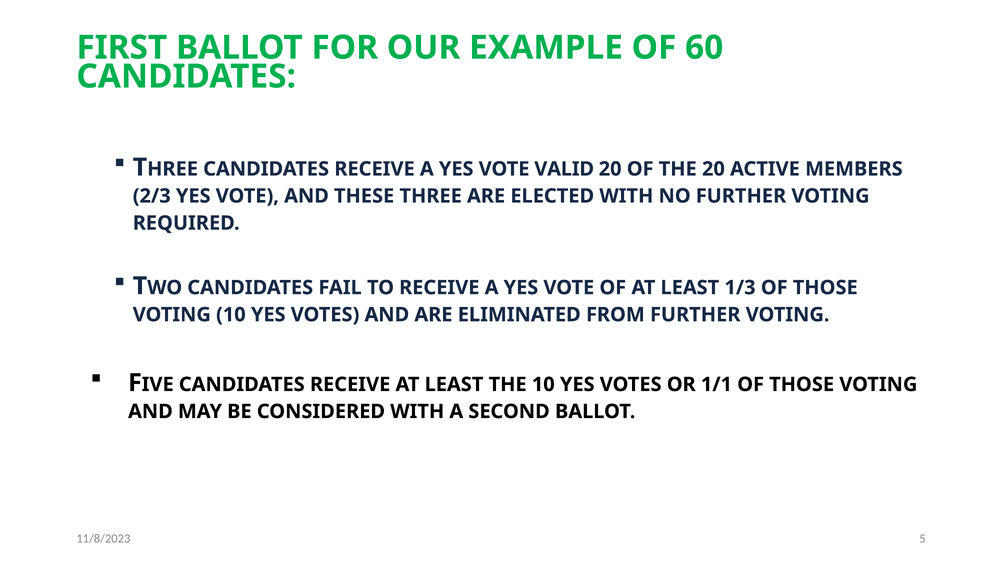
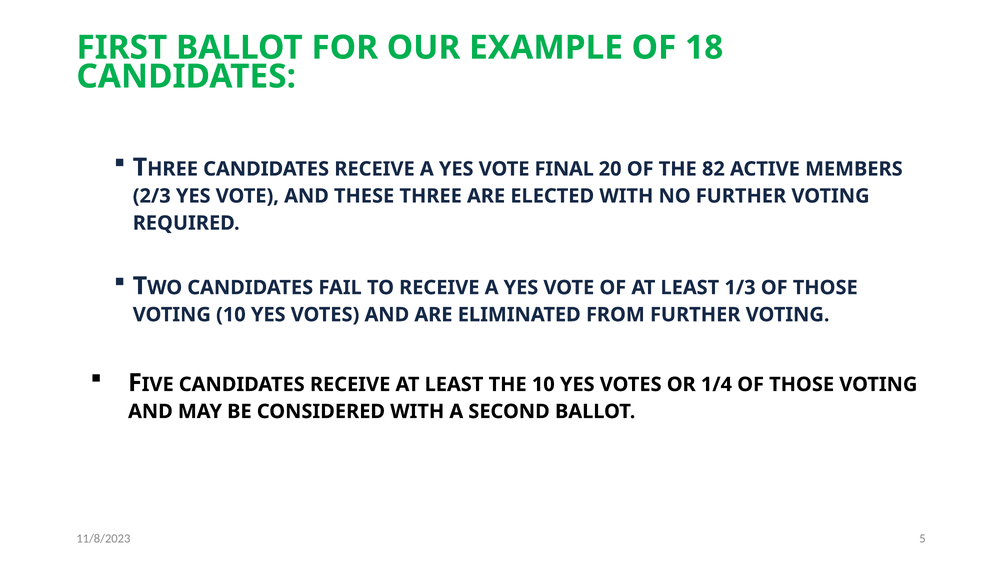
60: 60 -> 18 (704, 48)
VALID: VALID -> FINAL (564, 169)
THE 20: 20 -> 82 (713, 169)
1/1: 1/1 -> 1/4 (716, 384)
